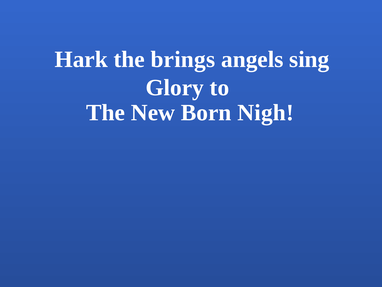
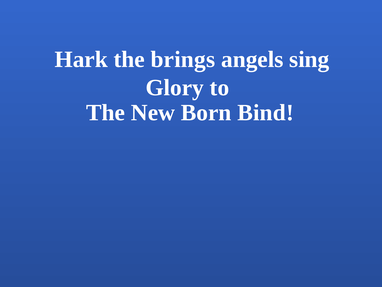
Nigh: Nigh -> Bind (266, 112)
